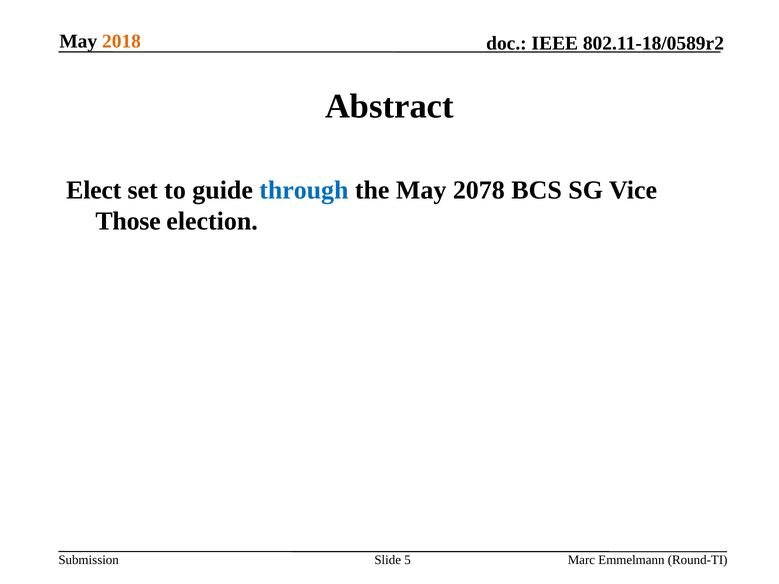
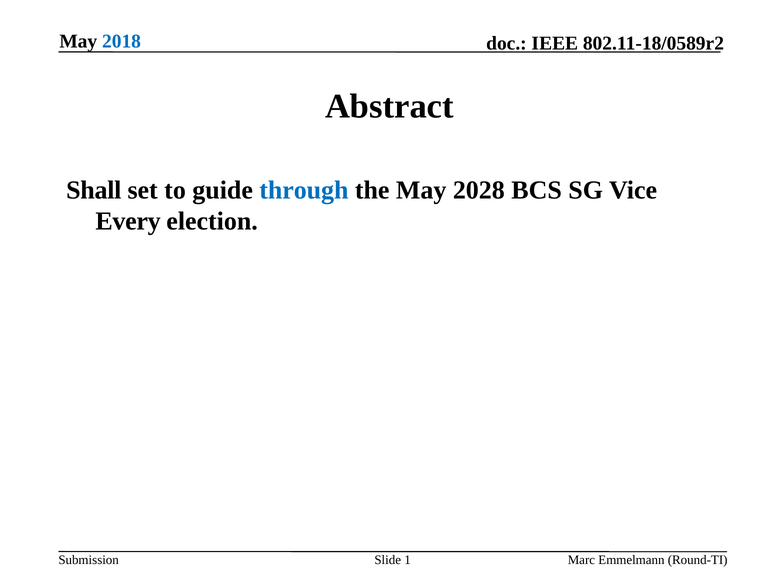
2018 colour: orange -> blue (122, 41)
Elect: Elect -> Shall (94, 190)
2078: 2078 -> 2028 (479, 190)
Those: Those -> Every (128, 221)
5: 5 -> 1 (408, 560)
